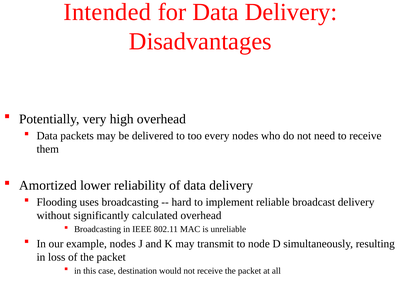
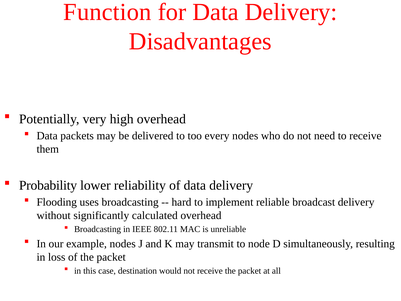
Intended: Intended -> Function (107, 12)
Amortized: Amortized -> Probability (48, 185)
